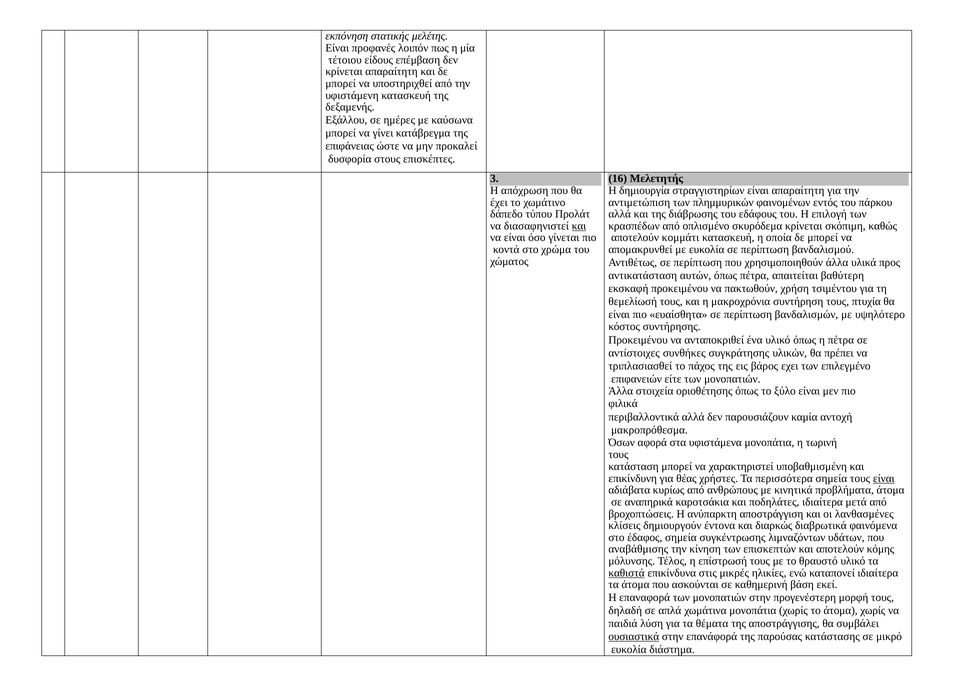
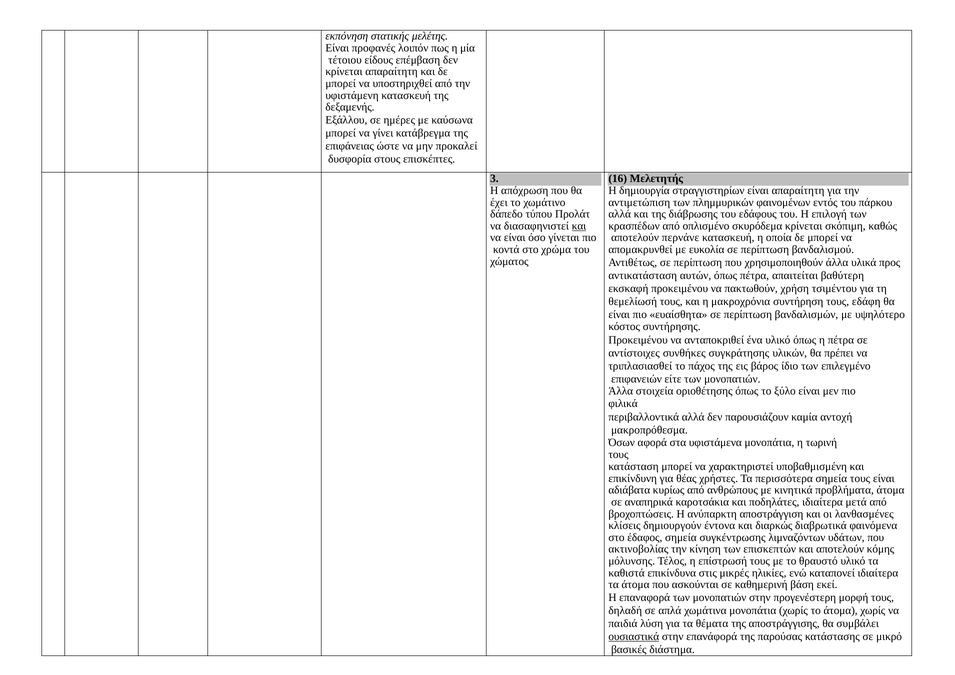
κομμάτι: κομμάτι -> περνάνε (681, 238)
πτυχία: πτυχία -> εδάφη (866, 302)
εχει: εχει -> ίδιο (790, 366)
είναι underline: present -> none (884, 479)
αναβάθμισης: αναβάθμισης -> ακτινοβολίας (638, 549)
καθιστά underline: present -> none (627, 573)
ευκολία: ευκολία -> βασικές (629, 650)
